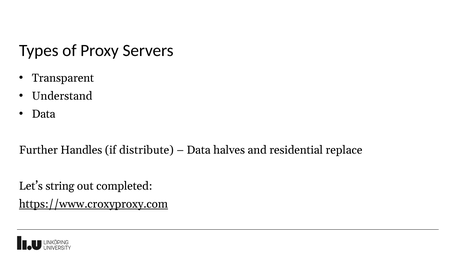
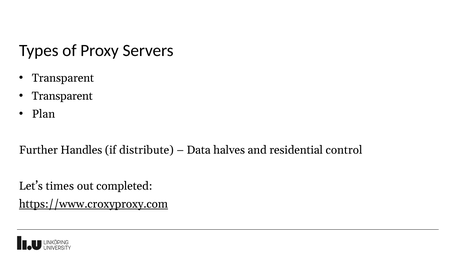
Understand: Understand -> Transparent (62, 96)
Data: Data -> Plan (44, 114)
replace: replace -> control (344, 150)
string: string -> times (60, 186)
